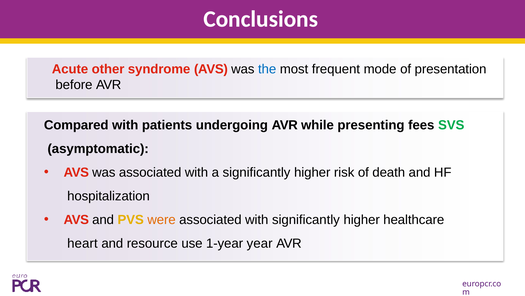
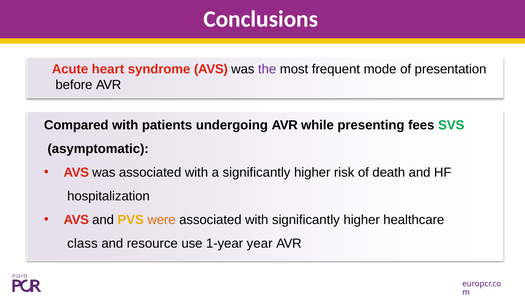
other: other -> heart (108, 69)
the colour: blue -> purple (267, 69)
heart: heart -> class (82, 243)
